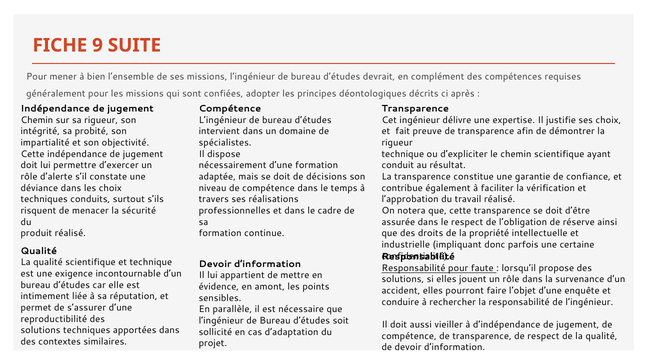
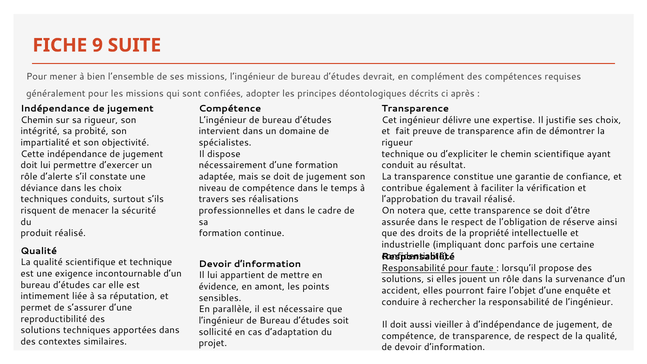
doit de décisions: décisions -> jugement (327, 177)
